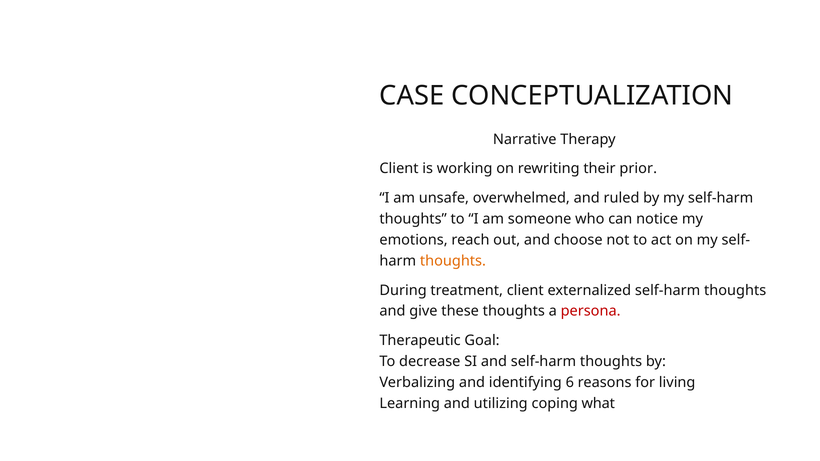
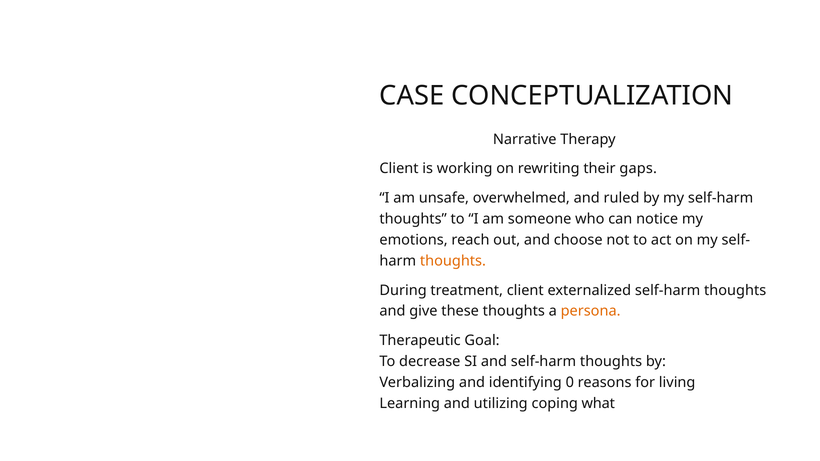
prior: prior -> gaps (638, 169)
persona colour: red -> orange (591, 311)
6: 6 -> 0 (570, 383)
